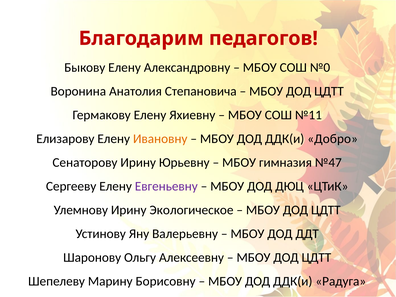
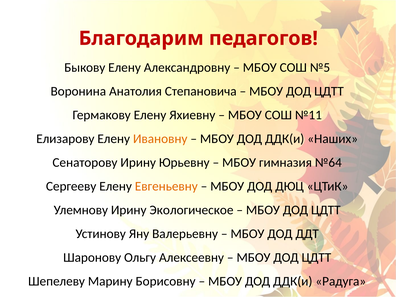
№0: №0 -> №5 (320, 67)
Добро: Добро -> Наших (333, 139)
№47: №47 -> №64 (328, 162)
Евгеньевну colour: purple -> orange (166, 186)
